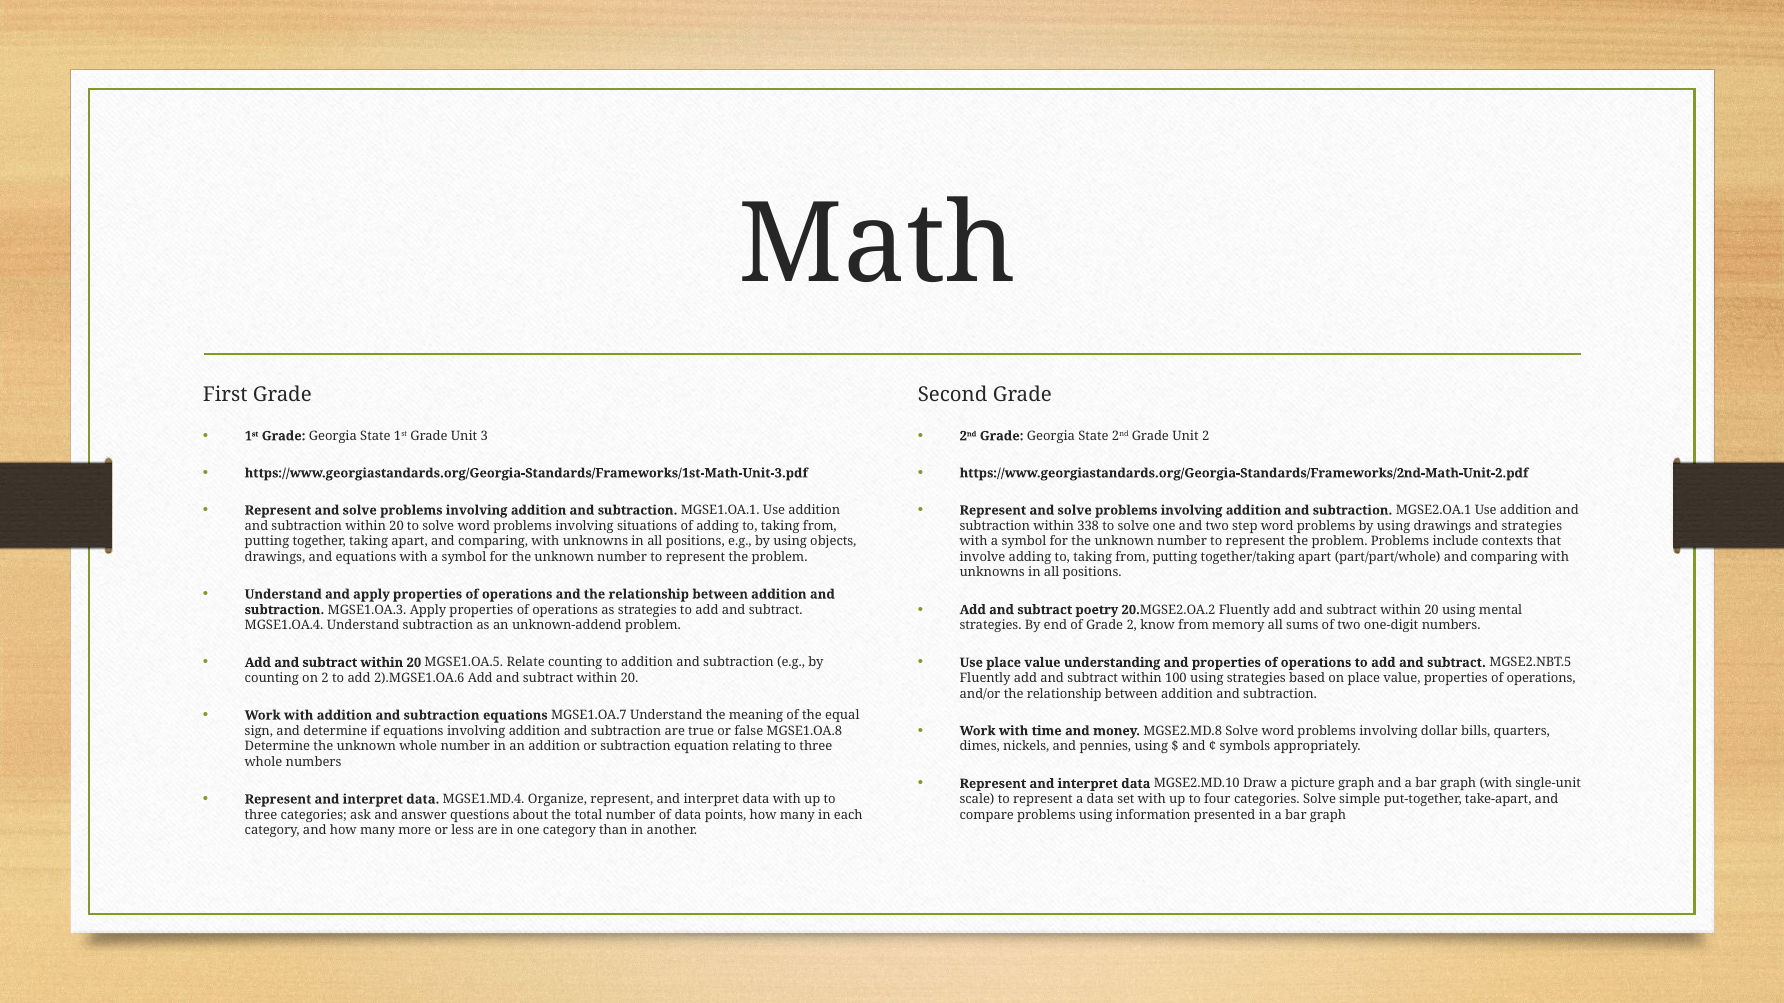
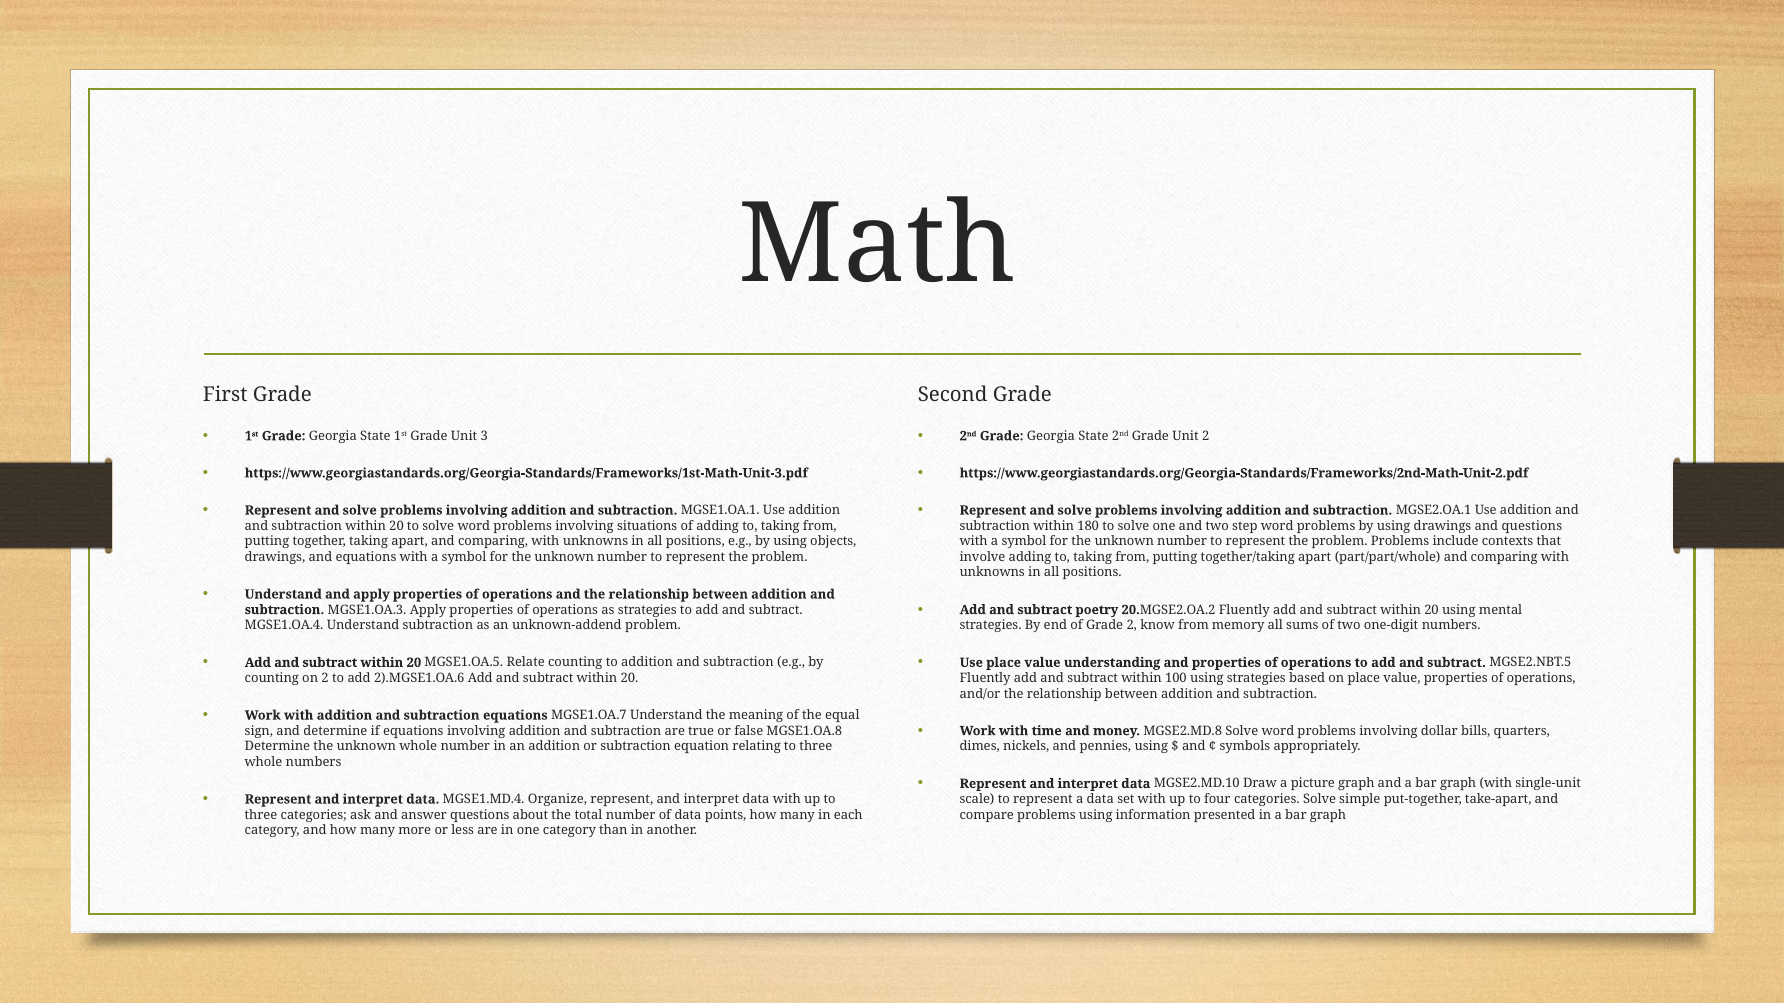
338: 338 -> 180 (1088, 526)
and strategies: strategies -> questions (1532, 526)
